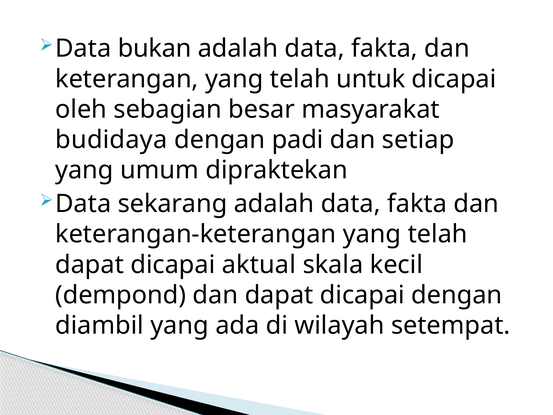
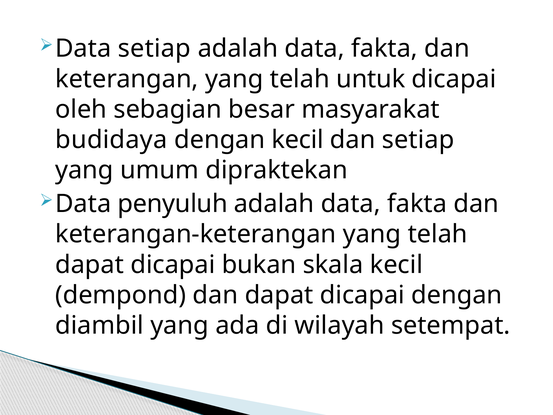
Data bukan: bukan -> setiap (154, 49)
dengan padi: padi -> kecil (298, 140)
sekarang: sekarang -> penyuluh (173, 204)
aktual: aktual -> bukan (259, 264)
